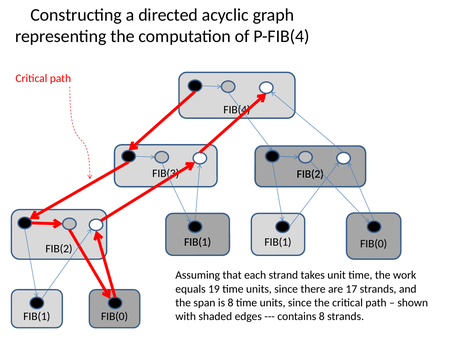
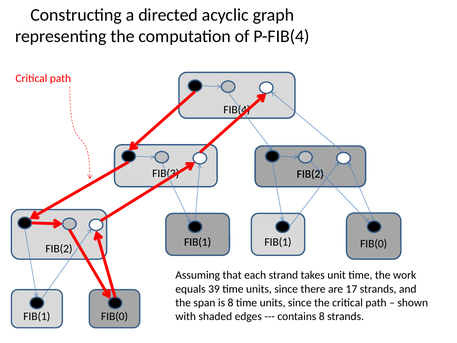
19: 19 -> 39 (214, 289)
